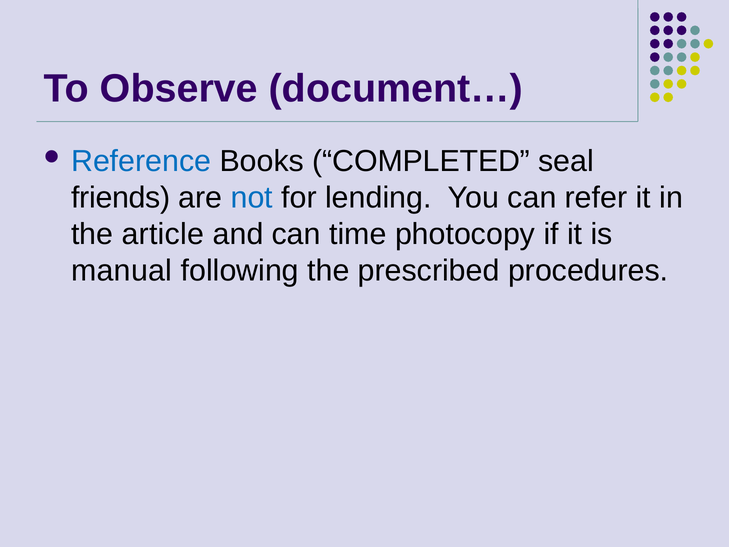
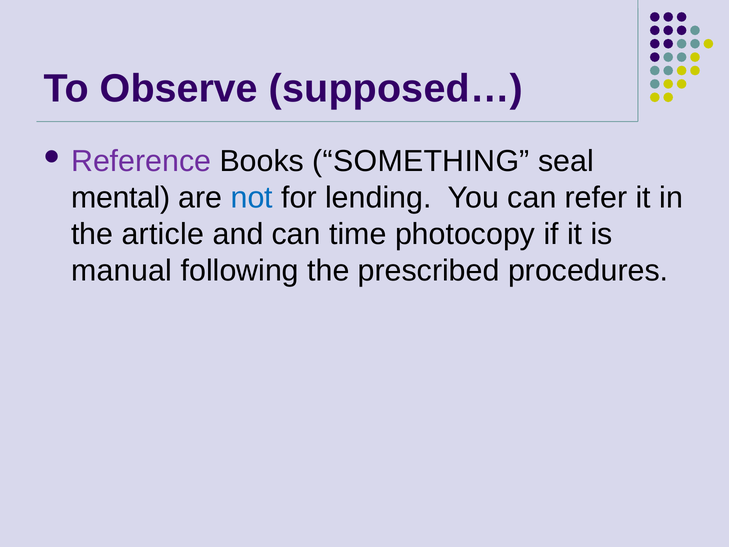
document…: document… -> supposed… (396, 88)
Reference colour: blue -> purple (141, 161)
COMPLETED: COMPLETED -> SOMETHING (421, 161)
friends: friends -> mental (121, 198)
